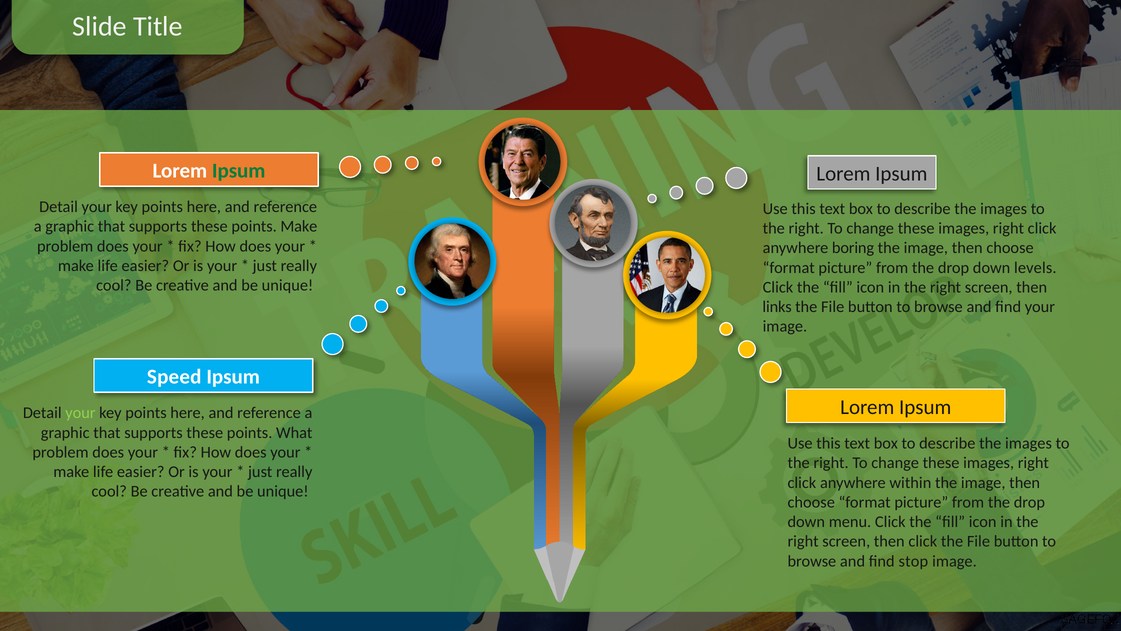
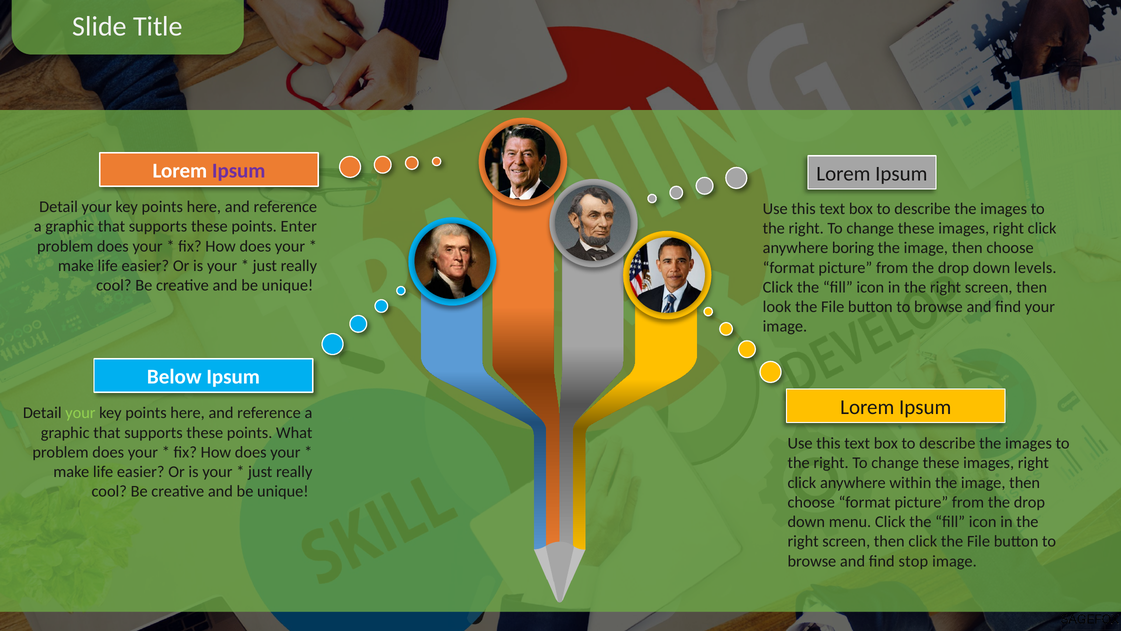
Ipsum colour: green -> purple (239, 171)
points Make: Make -> Enter (299, 226)
links: links -> look (777, 307)
Speed: Speed -> Below (174, 377)
